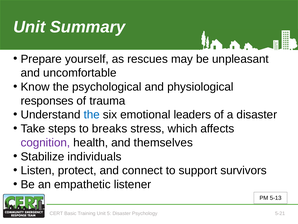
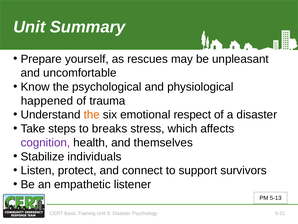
responses: responses -> happened (47, 101)
the colour: blue -> orange (92, 114)
leaders: leaders -> respect (192, 114)
